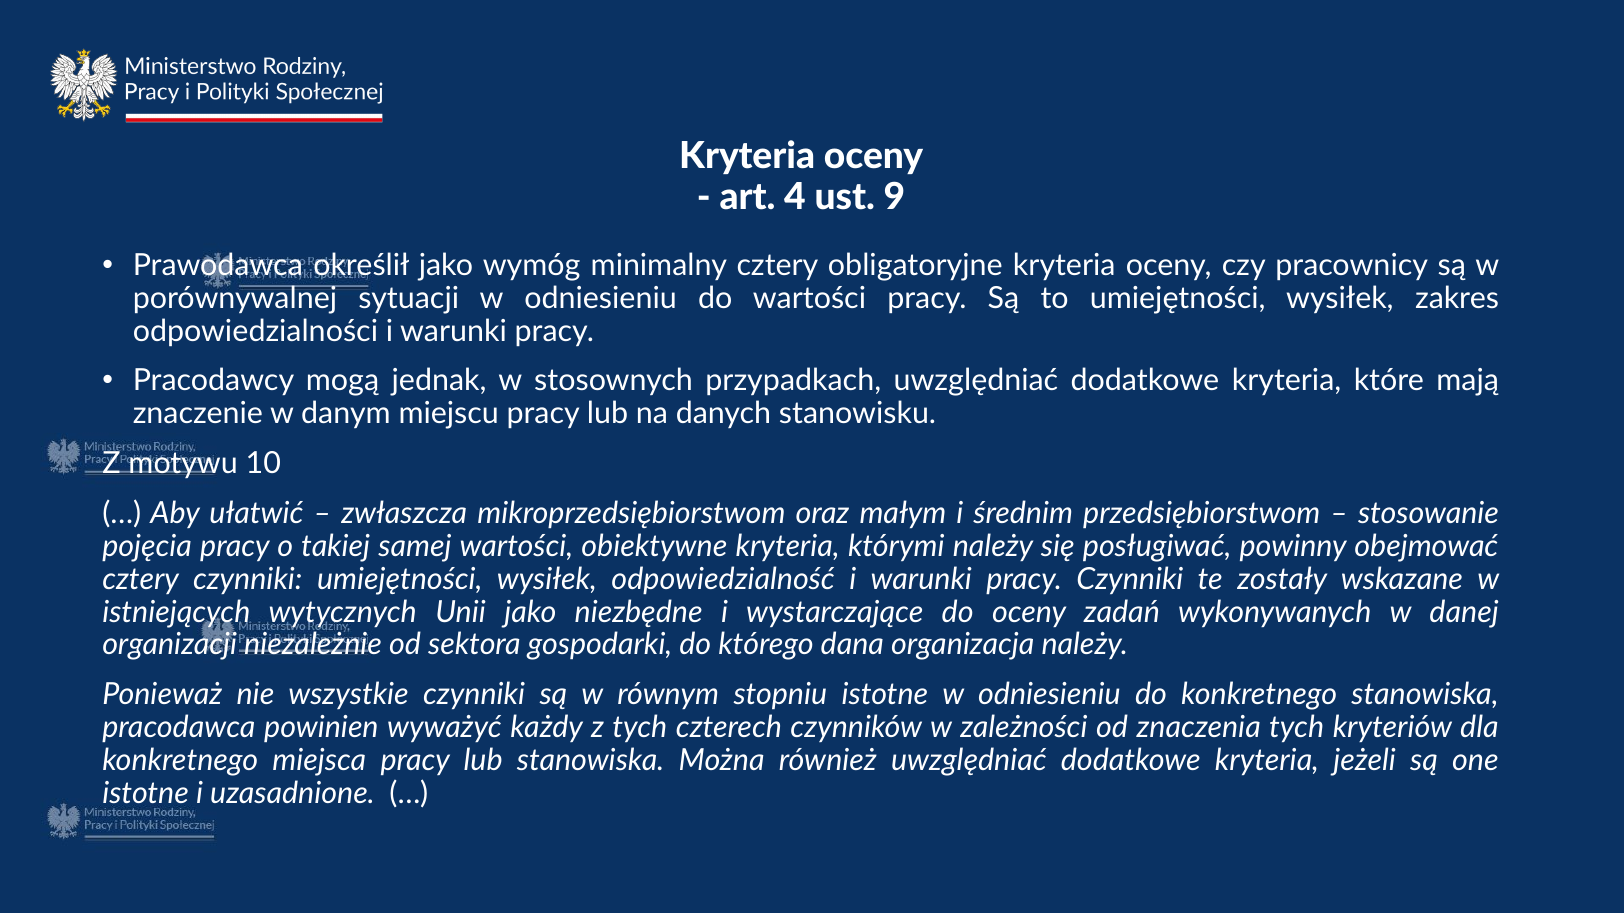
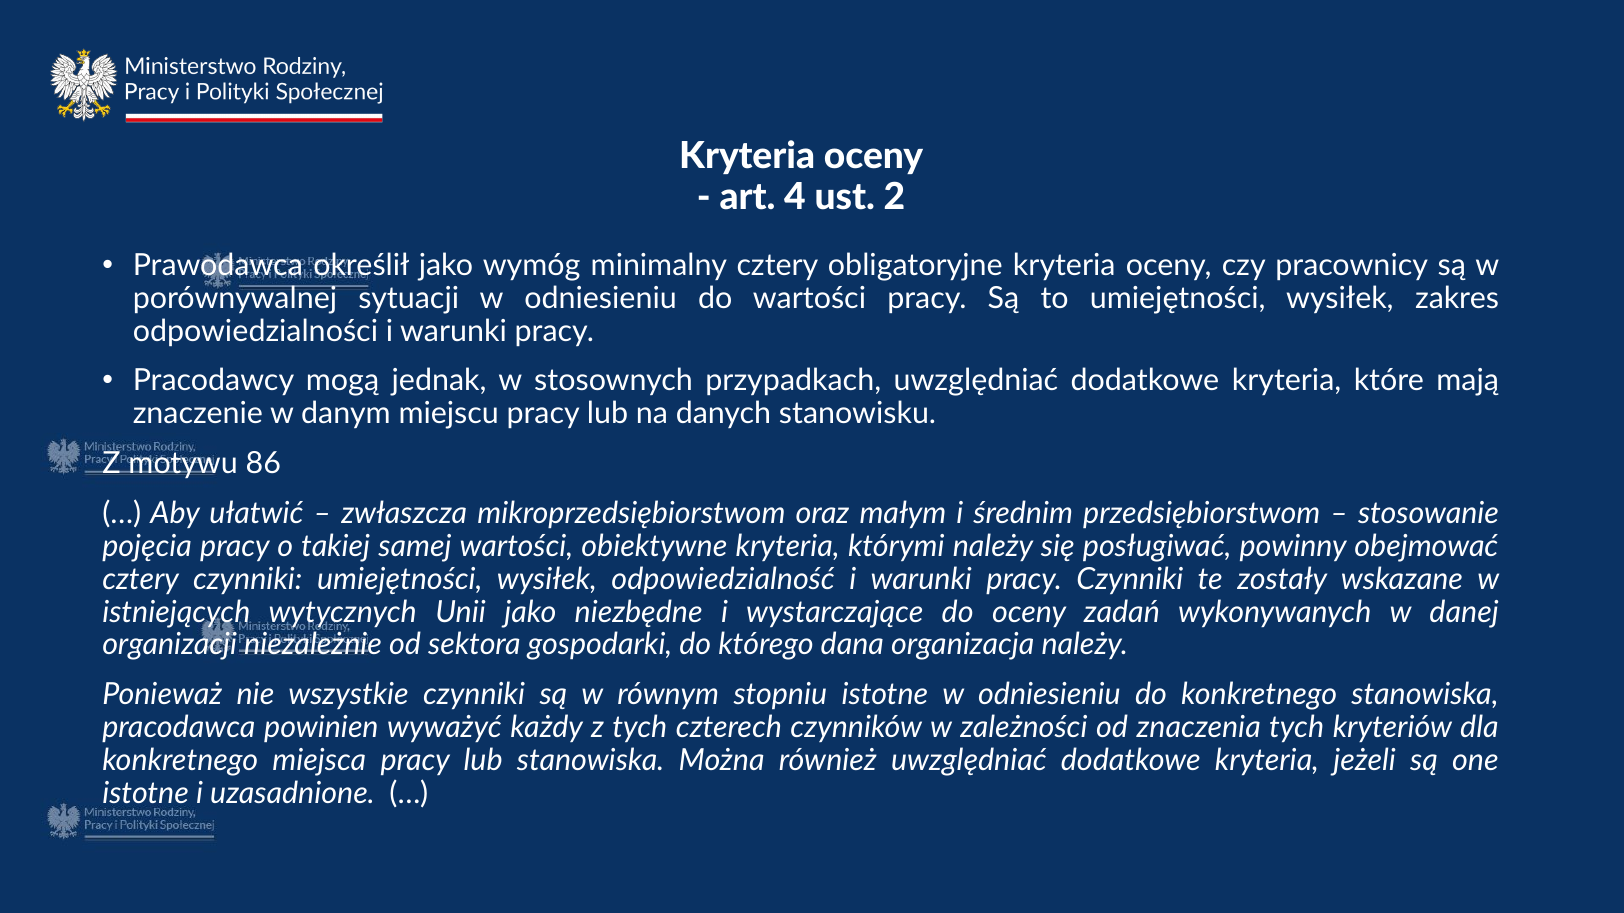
9: 9 -> 2 (894, 197)
10: 10 -> 86 (263, 464)
